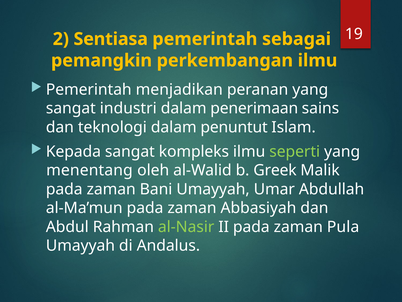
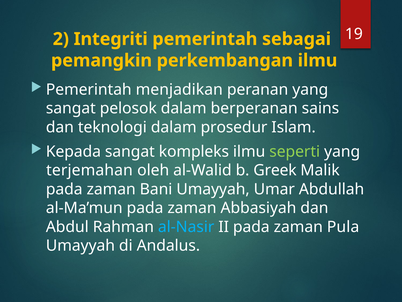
Sentiasa: Sentiasa -> Integriti (111, 39)
industri: industri -> pelosok (128, 108)
penerimaan: penerimaan -> berperanan (254, 108)
penuntut: penuntut -> prosedur (234, 127)
menentang: menentang -> terjemahan (89, 170)
al-Nasir colour: light green -> light blue (186, 227)
